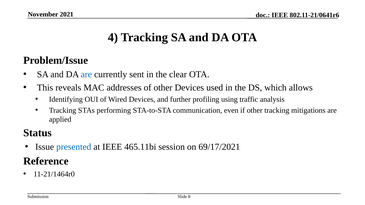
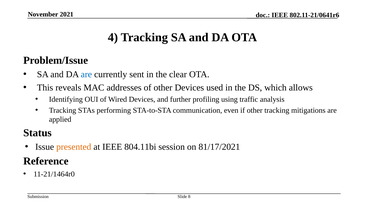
presented colour: blue -> orange (74, 147)
465.11bi: 465.11bi -> 804.11bi (140, 147)
69/17/2021: 69/17/2021 -> 81/17/2021 (219, 147)
